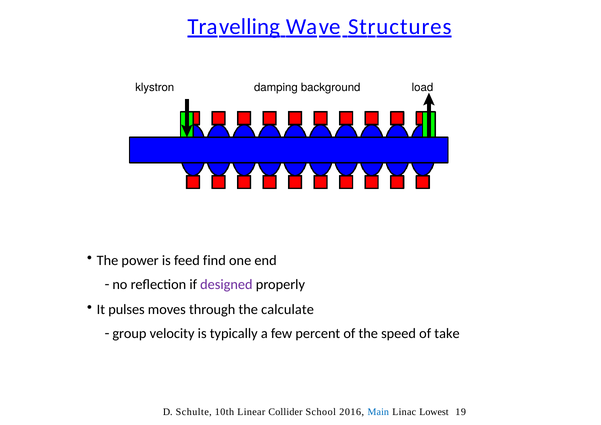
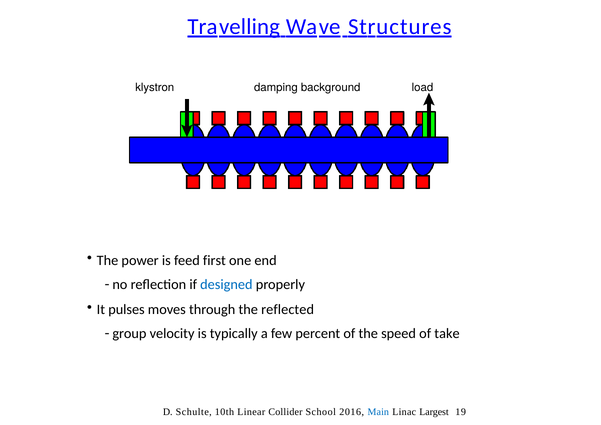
find: find -> first (214, 261)
designed colour: purple -> blue (226, 284)
calculate: calculate -> reflected (288, 310)
Lowest: Lowest -> Largest (434, 412)
